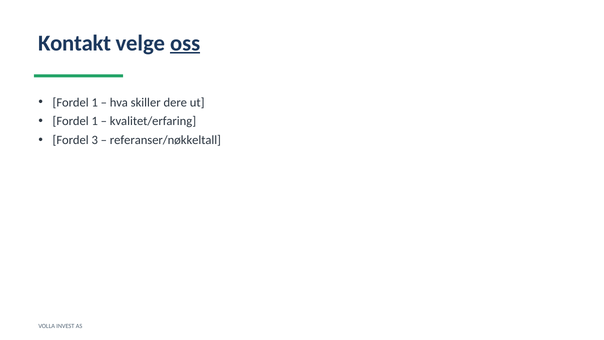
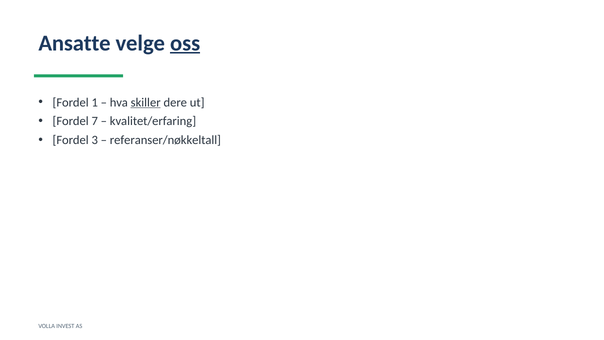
Kontakt: Kontakt -> Ansatte (75, 43)
skiller underline: none -> present (146, 102)
1: 1 -> 7 (95, 121)
